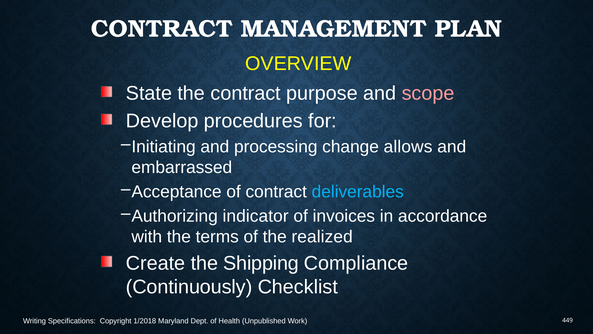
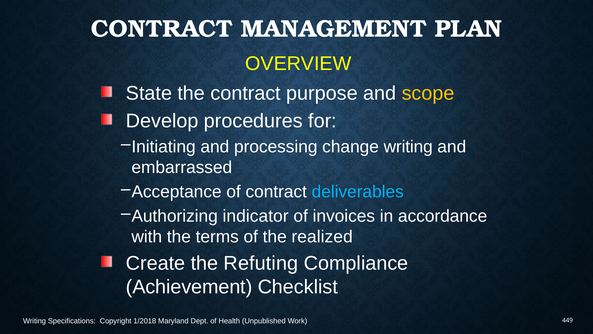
scope colour: pink -> yellow (428, 93)
change allows: allows -> writing (408, 146)
Shipping: Shipping -> Refuting (261, 263)
Continuously: Continuously -> Achievement (189, 287)
